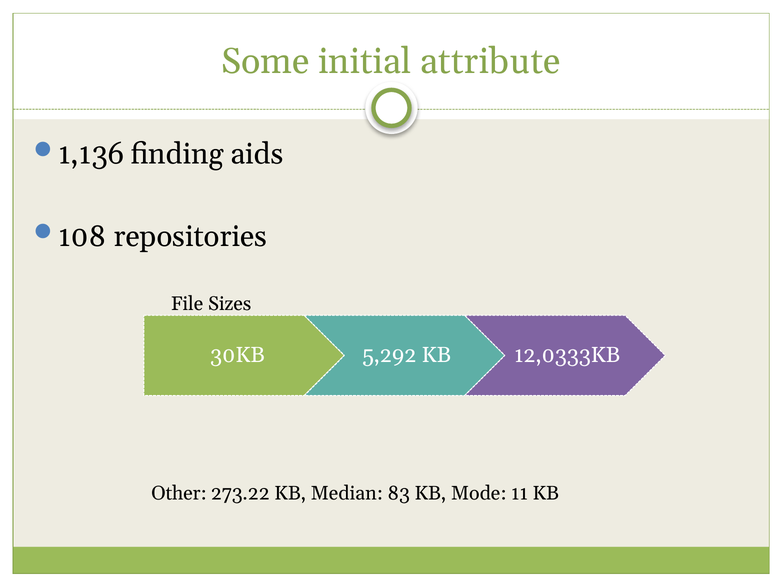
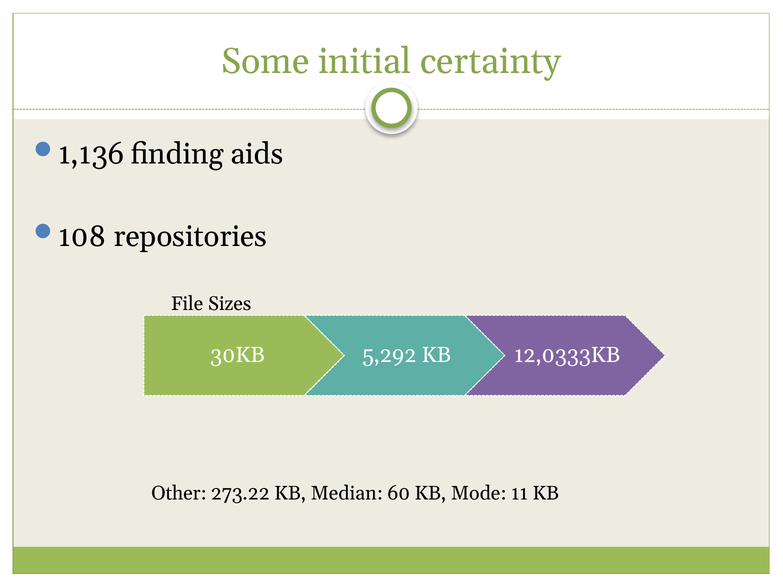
attribute: attribute -> certainty (491, 62)
83: 83 -> 60 (399, 493)
